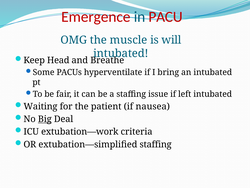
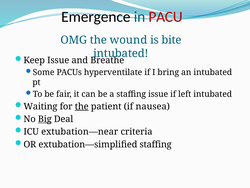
Emergence colour: red -> black (96, 17)
muscle: muscle -> wound (129, 40)
will: will -> bite (171, 40)
Keep Head: Head -> Issue (58, 60)
the underline: none -> present (82, 106)
extubation—work: extubation—work -> extubation—near (80, 131)
